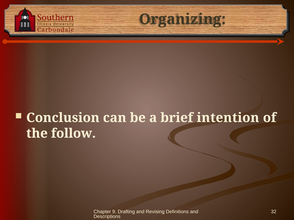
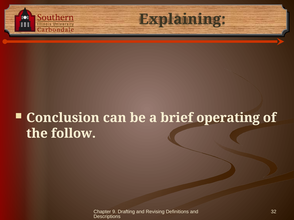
Organizing: Organizing -> Explaining (182, 19)
intention: intention -> operating (228, 118)
